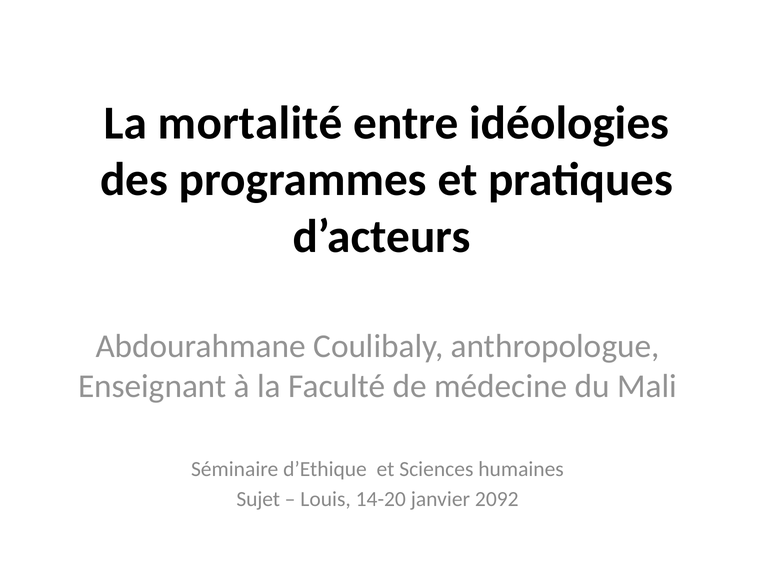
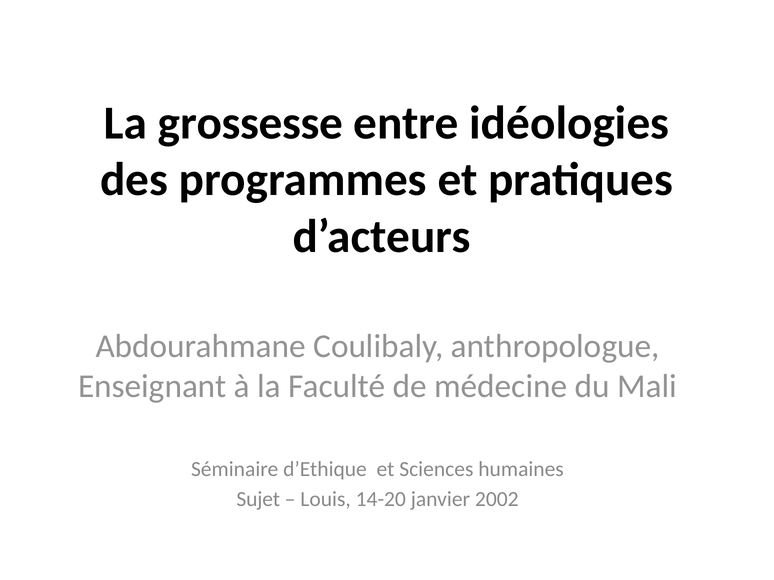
mortalité: mortalité -> grossesse (250, 123)
2092: 2092 -> 2002 (497, 500)
